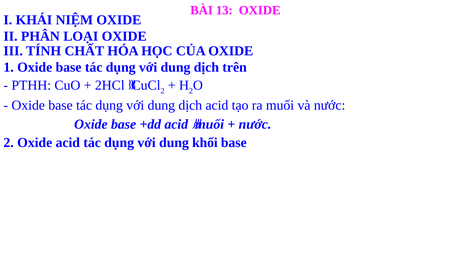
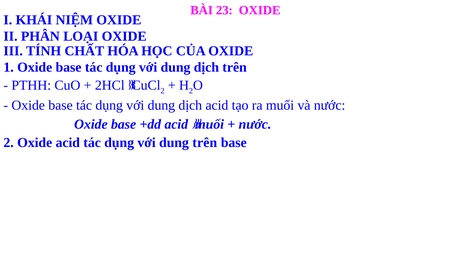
13: 13 -> 23 (224, 10)
dung khối: khối -> trên (205, 143)
